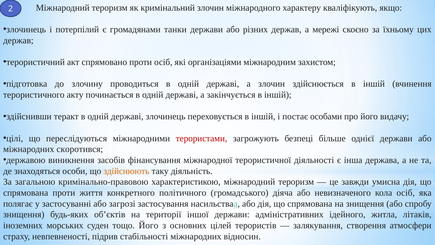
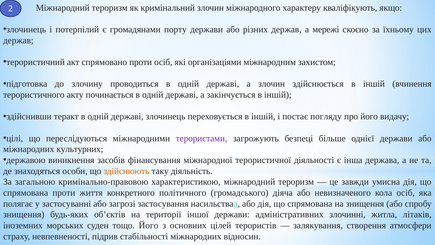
танки: танки -> порту (175, 29)
особами: особами -> погляду (326, 116)
терористами colour: red -> purple (201, 138)
скоротився: скоротився -> культурних (80, 149)
ідейного: ідейного -> злочинні (347, 214)
